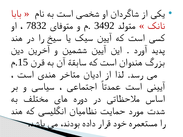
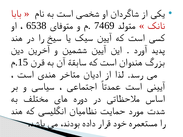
7832: 7832 -> 6538 (36, 26)
3492: 3492 -> 7469 (104, 26)
